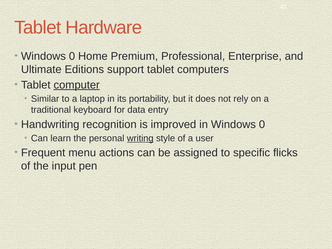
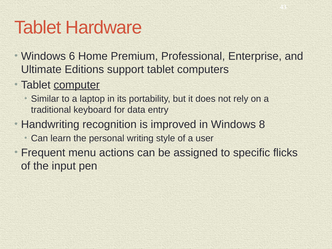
0: 0 -> 6 (72, 56)
in Windows 0: 0 -> 8 (262, 124)
writing underline: present -> none (140, 138)
